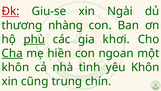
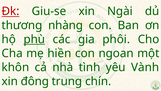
khơi: khơi -> phôi (116, 39)
Cha underline: present -> none (12, 53)
yêu Khôn: Khôn -> Vành (145, 67)
cũng: cũng -> đông (35, 81)
